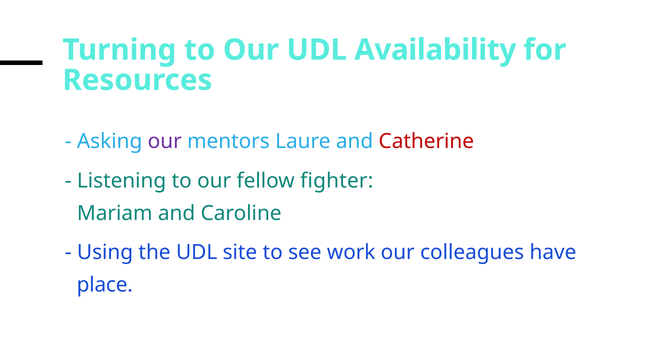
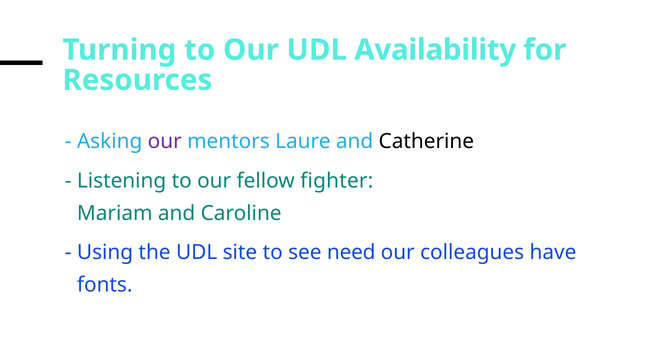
Catherine colour: red -> black (426, 141)
work: work -> need (351, 252)
place: place -> fonts (105, 285)
